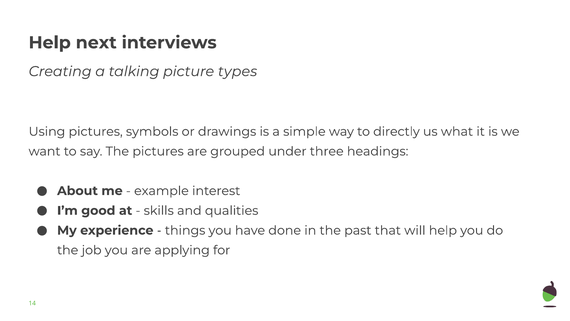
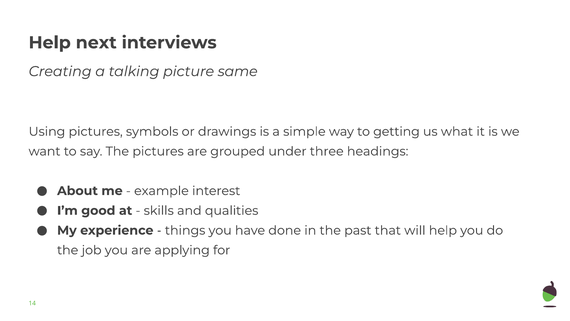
types: types -> same (238, 71)
directly: directly -> getting (397, 131)
